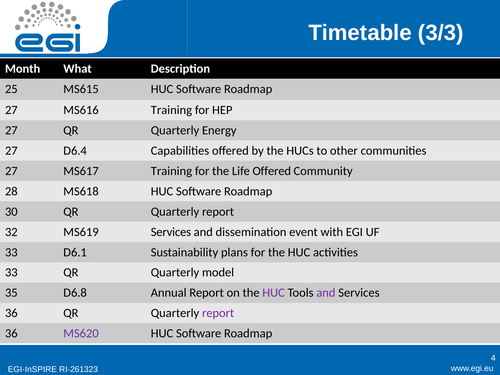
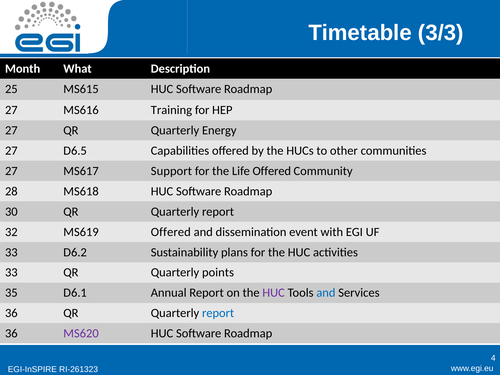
D6.4: D6.4 -> D6.5 (75, 151)
MS617 Training: Training -> Support (171, 171)
MS619 Services: Services -> Offered (171, 232)
D6.1: D6.1 -> D6.2 (75, 252)
model: model -> points (218, 273)
D6.8: D6.8 -> D6.1 (75, 293)
and colour: purple -> blue (326, 293)
report colour: purple -> blue (218, 313)
